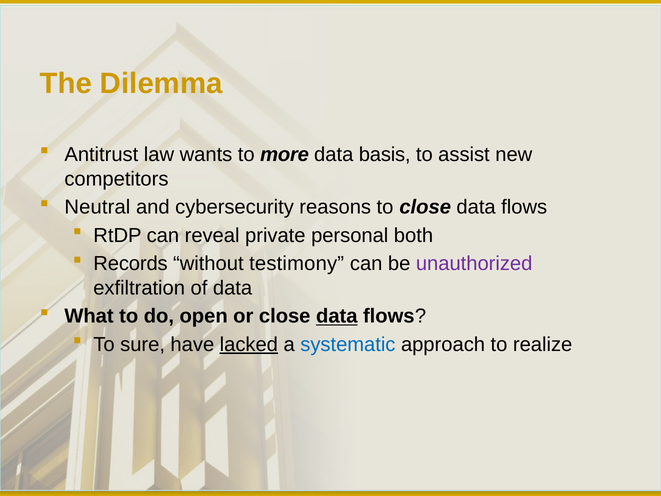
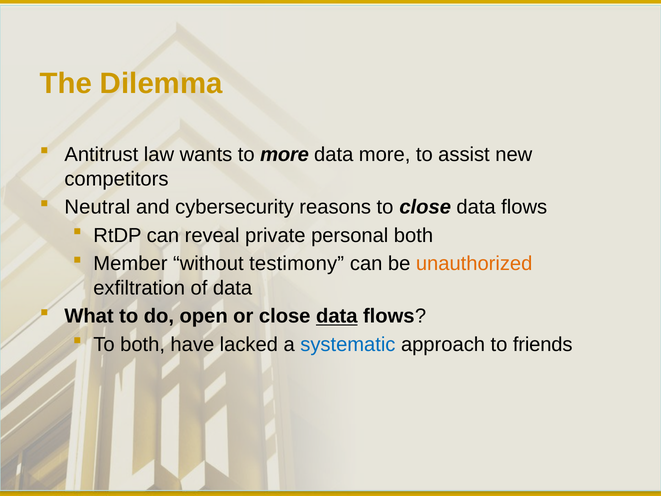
data basis: basis -> more (385, 155)
Records: Records -> Member (130, 264)
unauthorized colour: purple -> orange (474, 264)
To sure: sure -> both (143, 344)
lacked underline: present -> none (249, 344)
realize: realize -> friends (543, 344)
